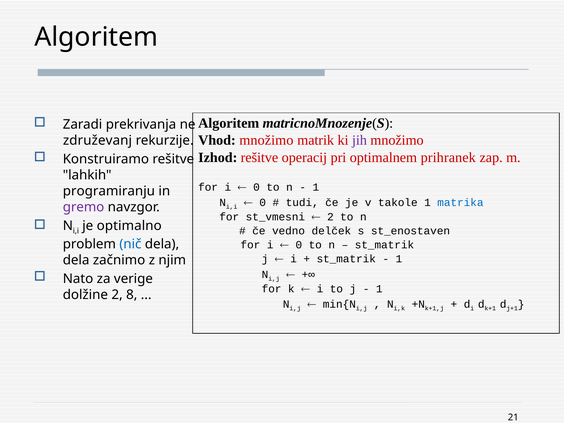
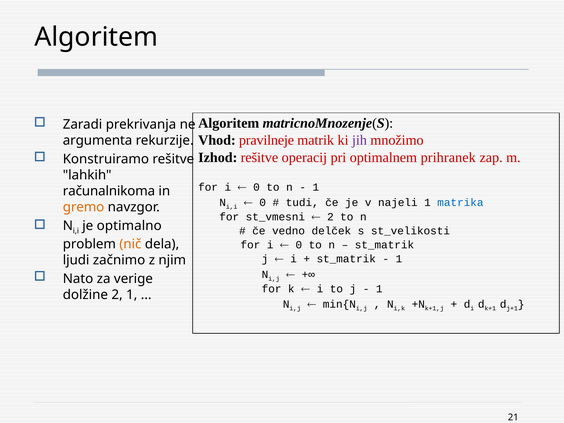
Vhod množimo: množimo -> pravilneje (267, 140)
združevanj: združevanj -> argumenta (98, 141)
programiranju: programiranju -> računalnikoma (109, 191)
takole: takole -> najeli (398, 202)
gremo colour: purple -> orange (84, 207)
st_enostaven: st_enostaven -> st_velikosti (410, 231)
nič colour: blue -> orange (130, 244)
dela: dela -> ljudi (76, 260)
2 8: 8 -> 1 (132, 295)
